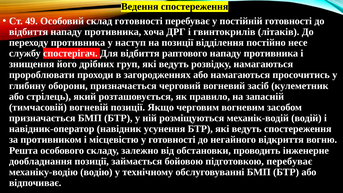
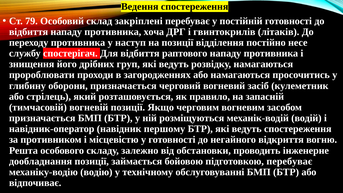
49: 49 -> 79 (31, 21)
склад готовності: готовності -> закріплені (139, 21)
усунення: усунення -> першому (165, 129)
